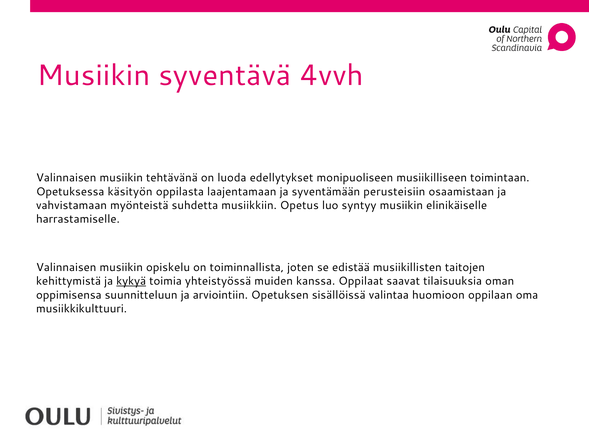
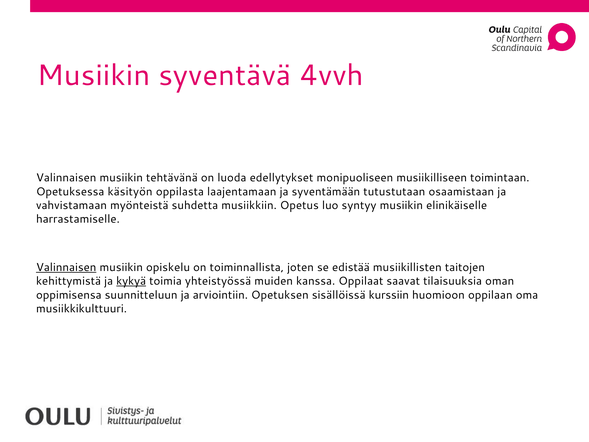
perusteisiin: perusteisiin -> tutustutaan (394, 191)
Valinnaisen underline: none -> present (66, 267)
valintaa: valintaa -> kurssiin (389, 295)
